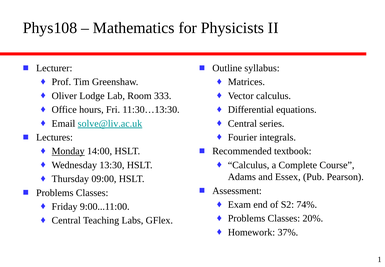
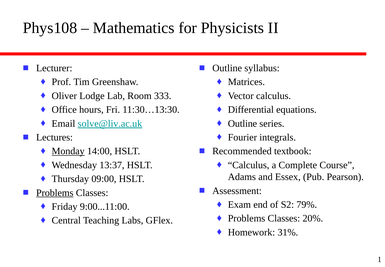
Central: Central -> Outline (242, 123)
13:30: 13:30 -> 13:37 (112, 165)
Problems underline: none -> present (55, 192)
74%: 74% -> 79% (307, 204)
37%: 37% -> 31% (288, 232)
